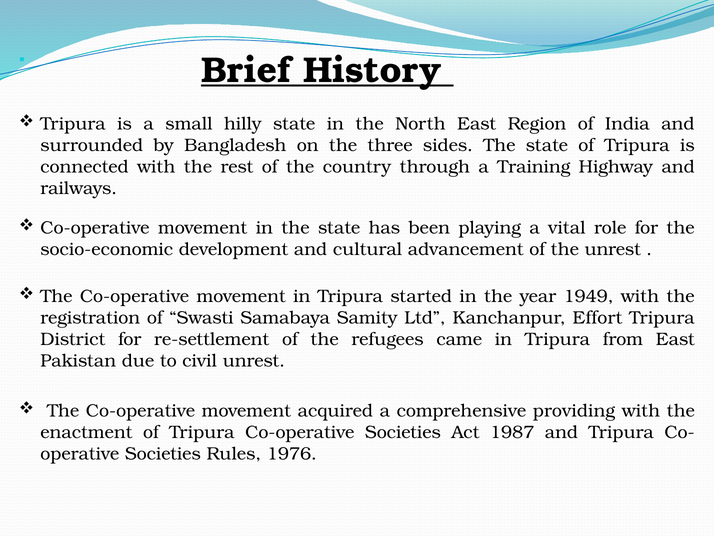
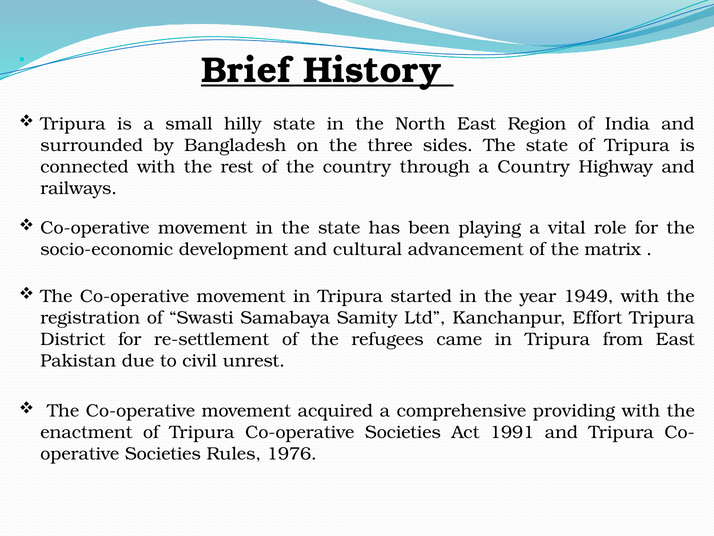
a Training: Training -> Country (534, 167)
the unrest: unrest -> matrix (613, 249)
1987: 1987 -> 1991 (512, 432)
